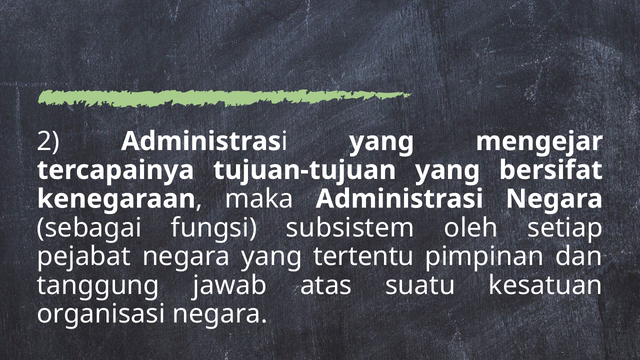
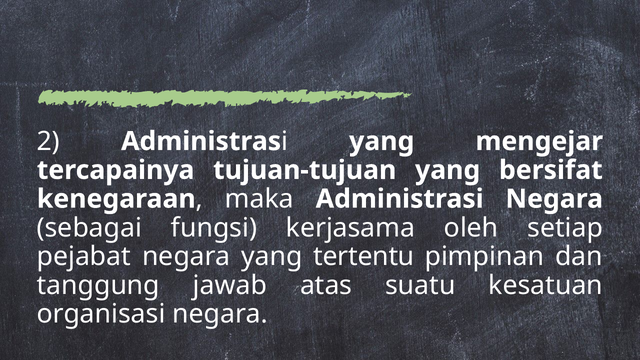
subsistem: subsistem -> kerjasama (351, 228)
